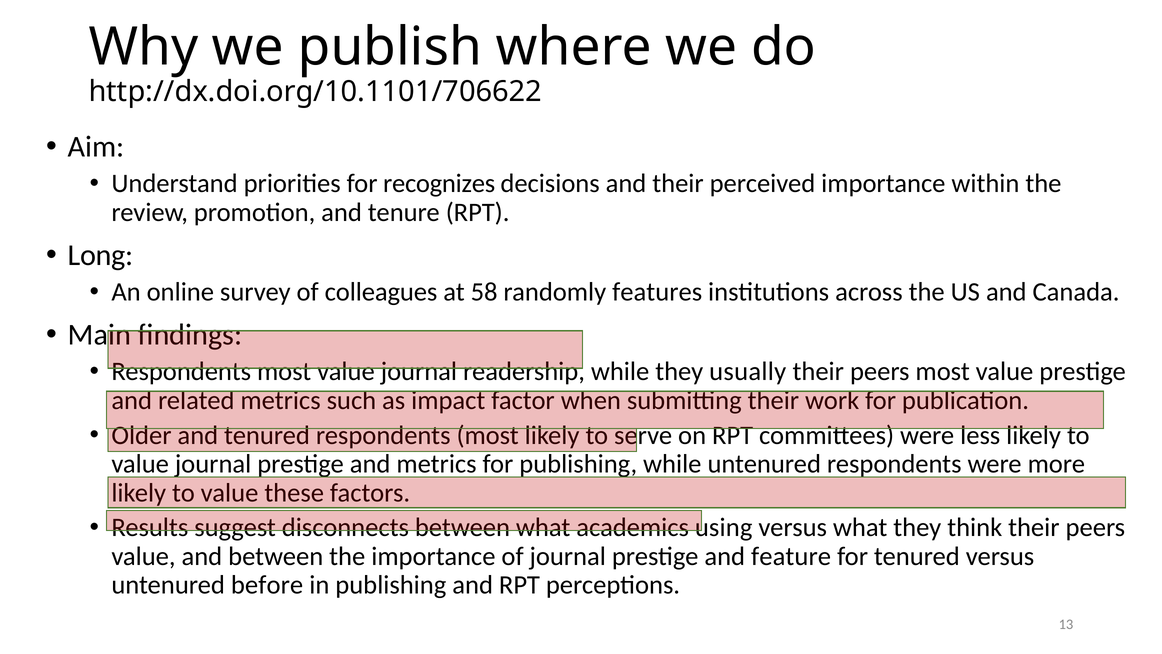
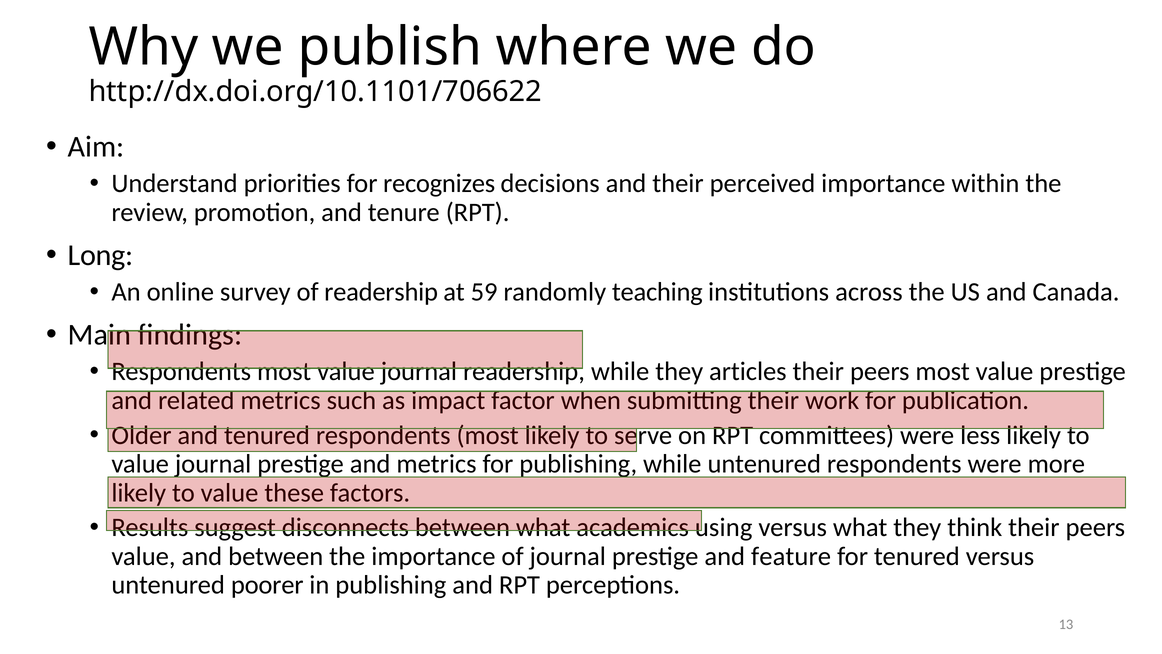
of colleagues: colleagues -> readership (381, 292)
58: 58 -> 59 (484, 292)
features: features -> teaching (657, 292)
usually: usually -> articles (748, 371)
before: before -> poorer (267, 585)
